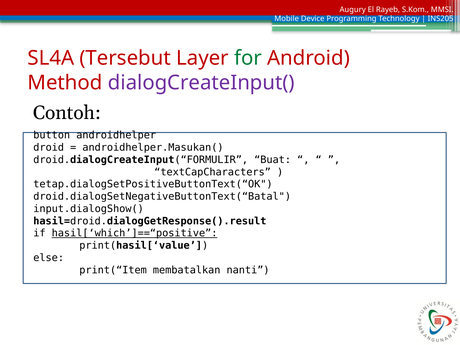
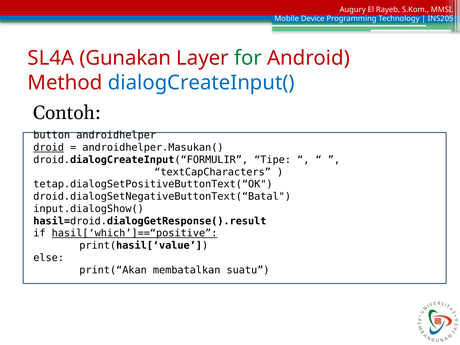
Tersebut: Tersebut -> Gunakan (125, 58)
dialogCreateInput( colour: purple -> blue (201, 83)
droid underline: none -> present (49, 147)
Buat: Buat -> Tipe (273, 160)
print(“Item: print(“Item -> print(“Akan (113, 270)
nanti: nanti -> suatu (248, 270)
